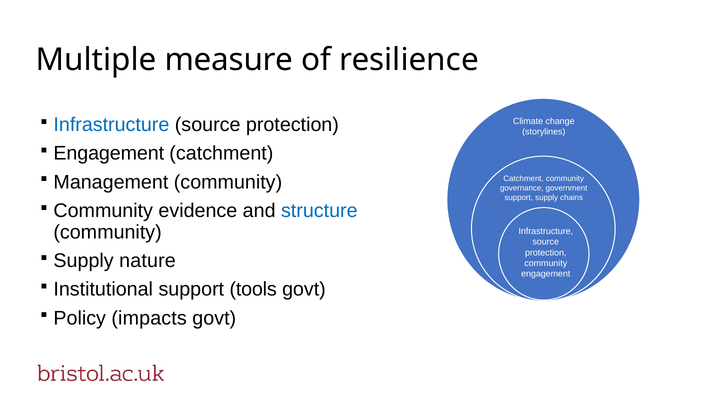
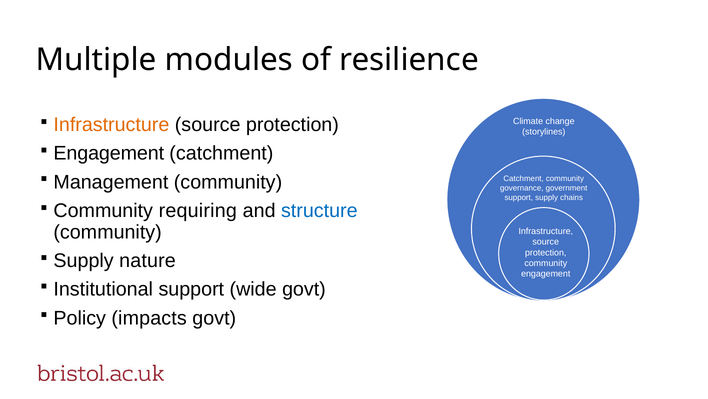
measure: measure -> modules (229, 59)
Infrastructure colour: blue -> orange (111, 125)
evidence: evidence -> requiring (198, 210)
tools: tools -> wide (253, 289)
